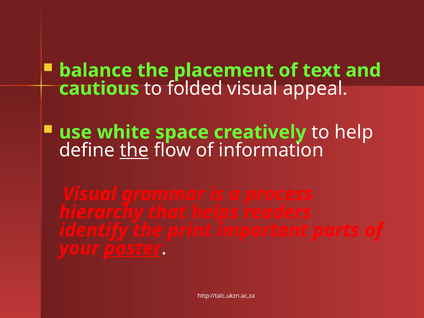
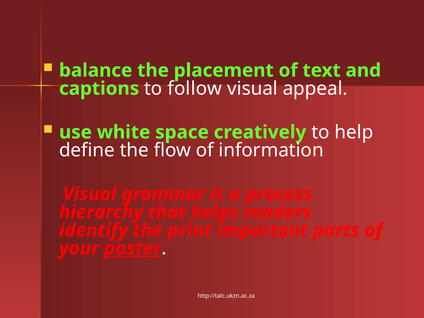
cautious: cautious -> captions (99, 89)
folded: folded -> follow (195, 89)
the underline: present -> none (134, 150)
